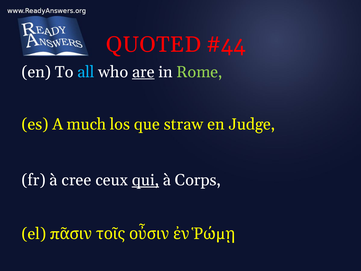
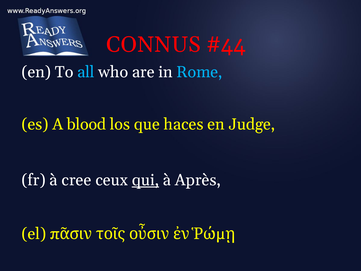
QUOTED: QUOTED -> CONNUS (154, 45)
are underline: present -> none (143, 72)
Rome colour: light green -> light blue (200, 72)
much: much -> blood (86, 124)
straw: straw -> haces (184, 124)
Corps: Corps -> Après (198, 180)
